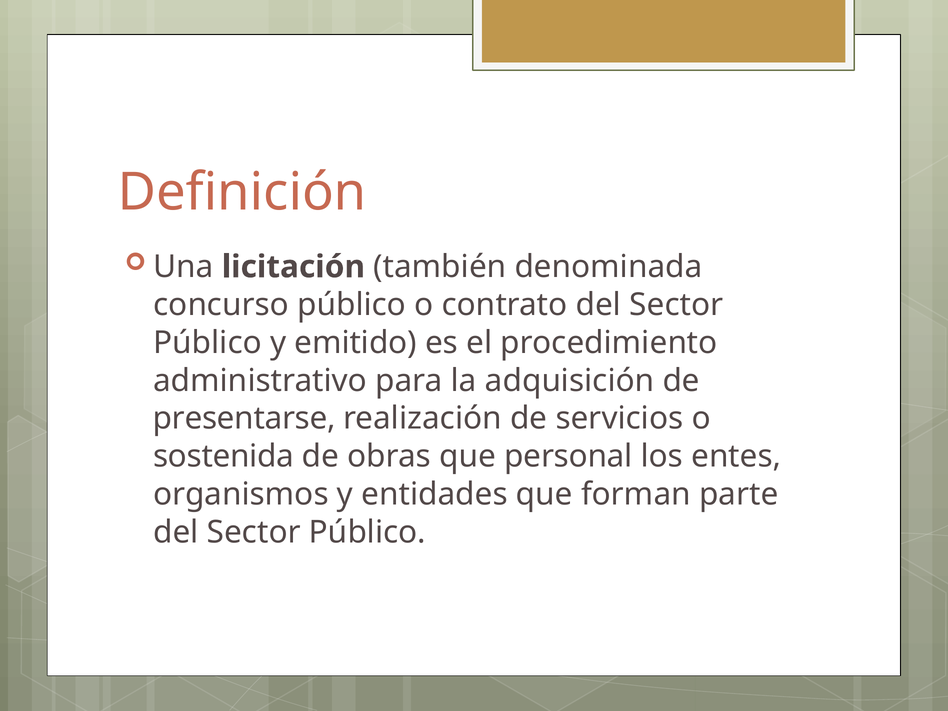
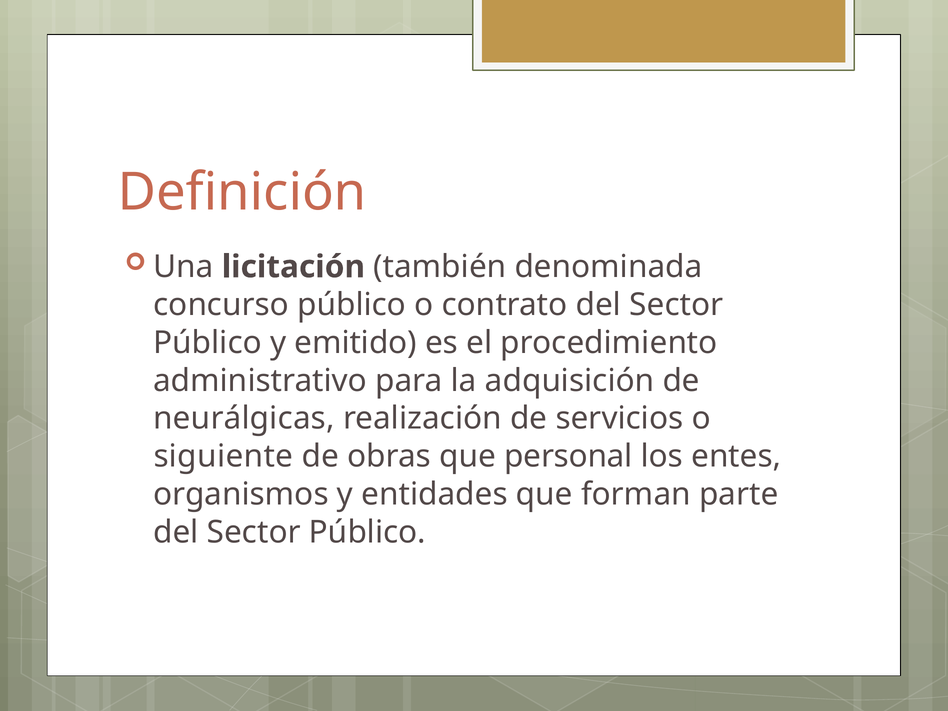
presentarse: presentarse -> neurálgicas (244, 419)
sostenida: sostenida -> siguiente (223, 456)
